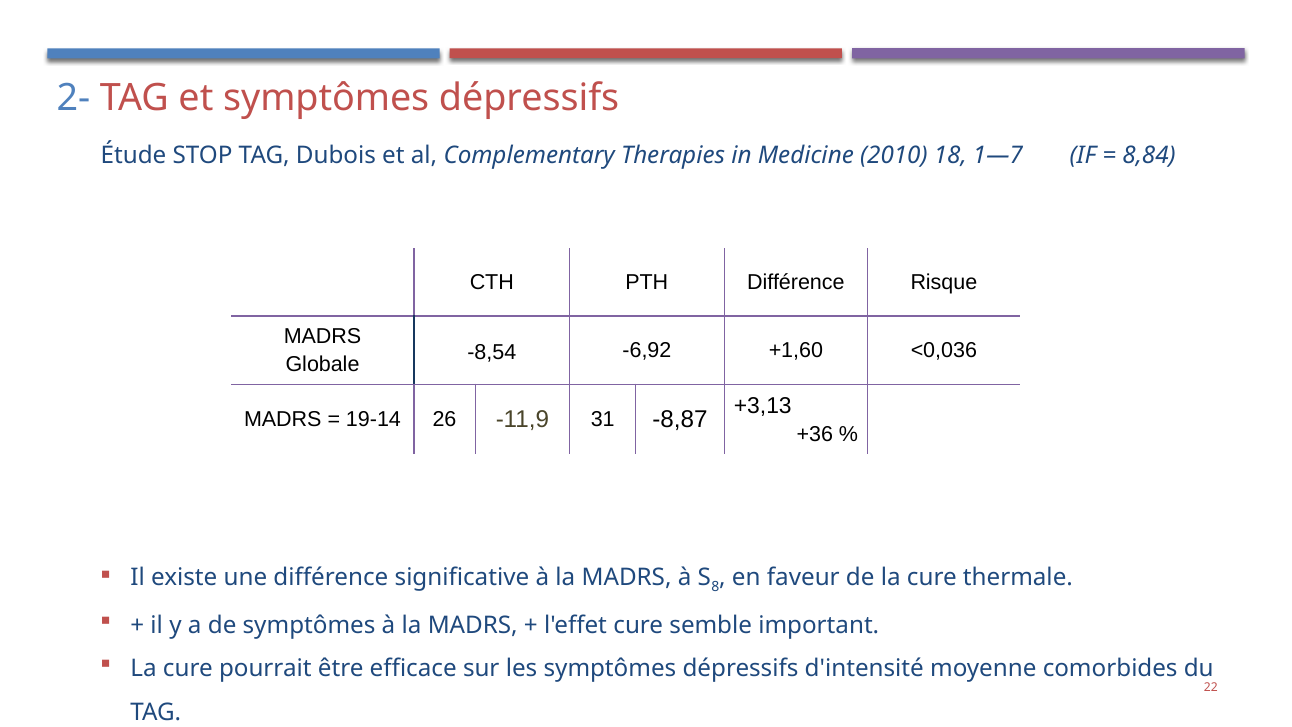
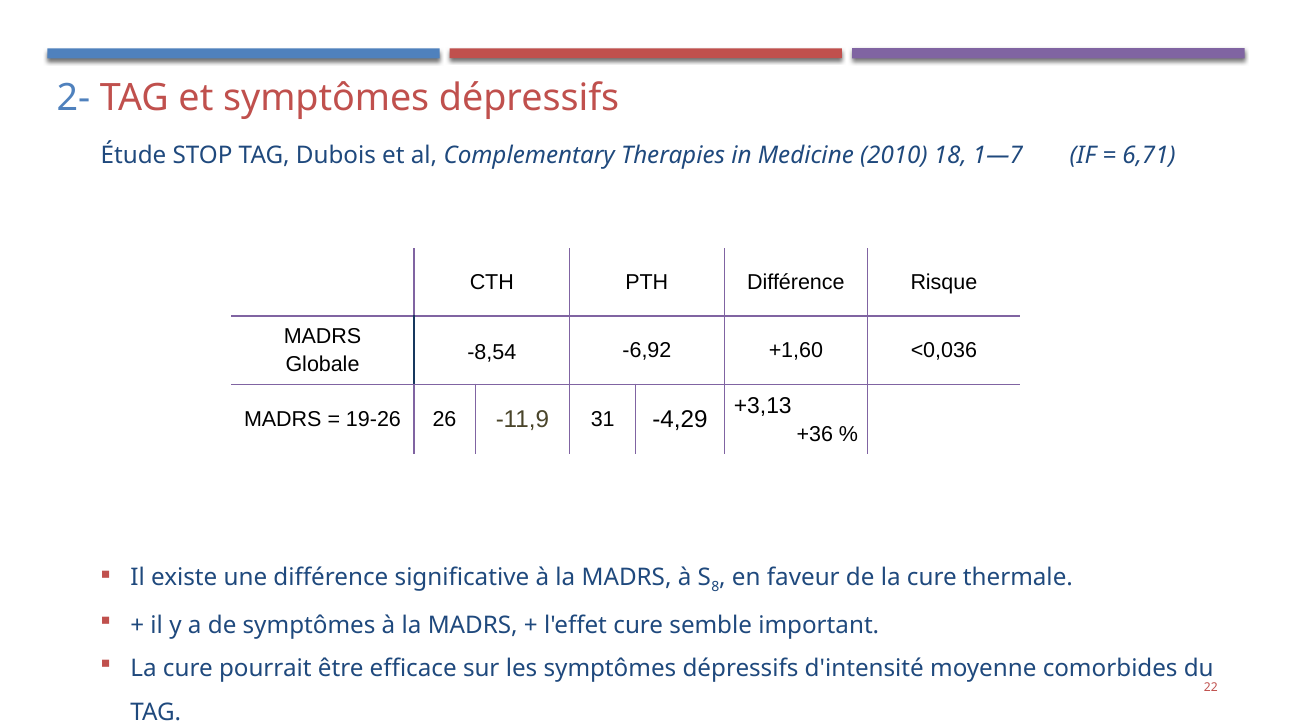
8,84: 8,84 -> 6,71 (1149, 156)
19-14: 19-14 -> 19-26 (373, 419)
-8,87: -8,87 -> -4,29 (680, 419)
